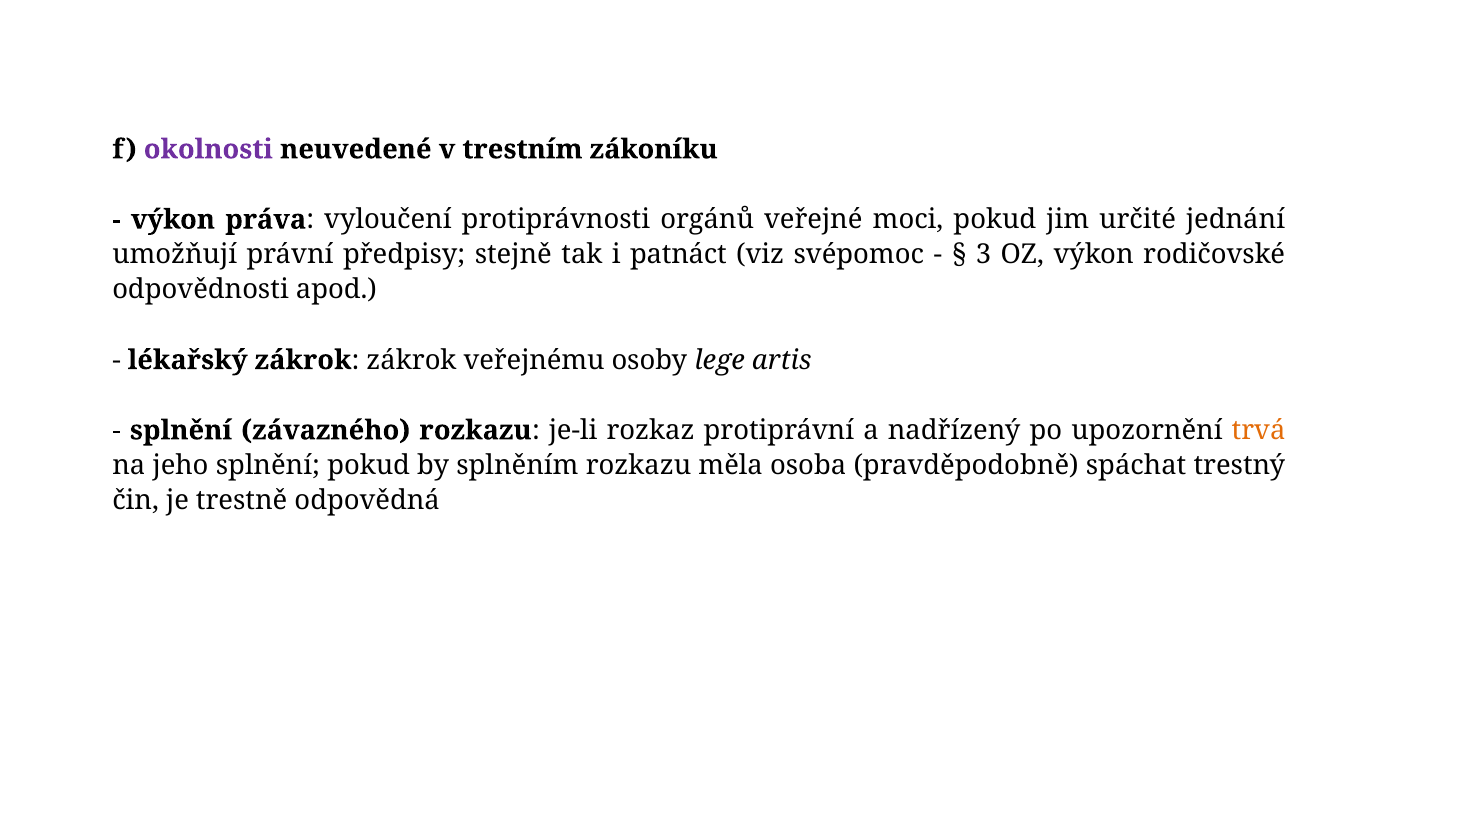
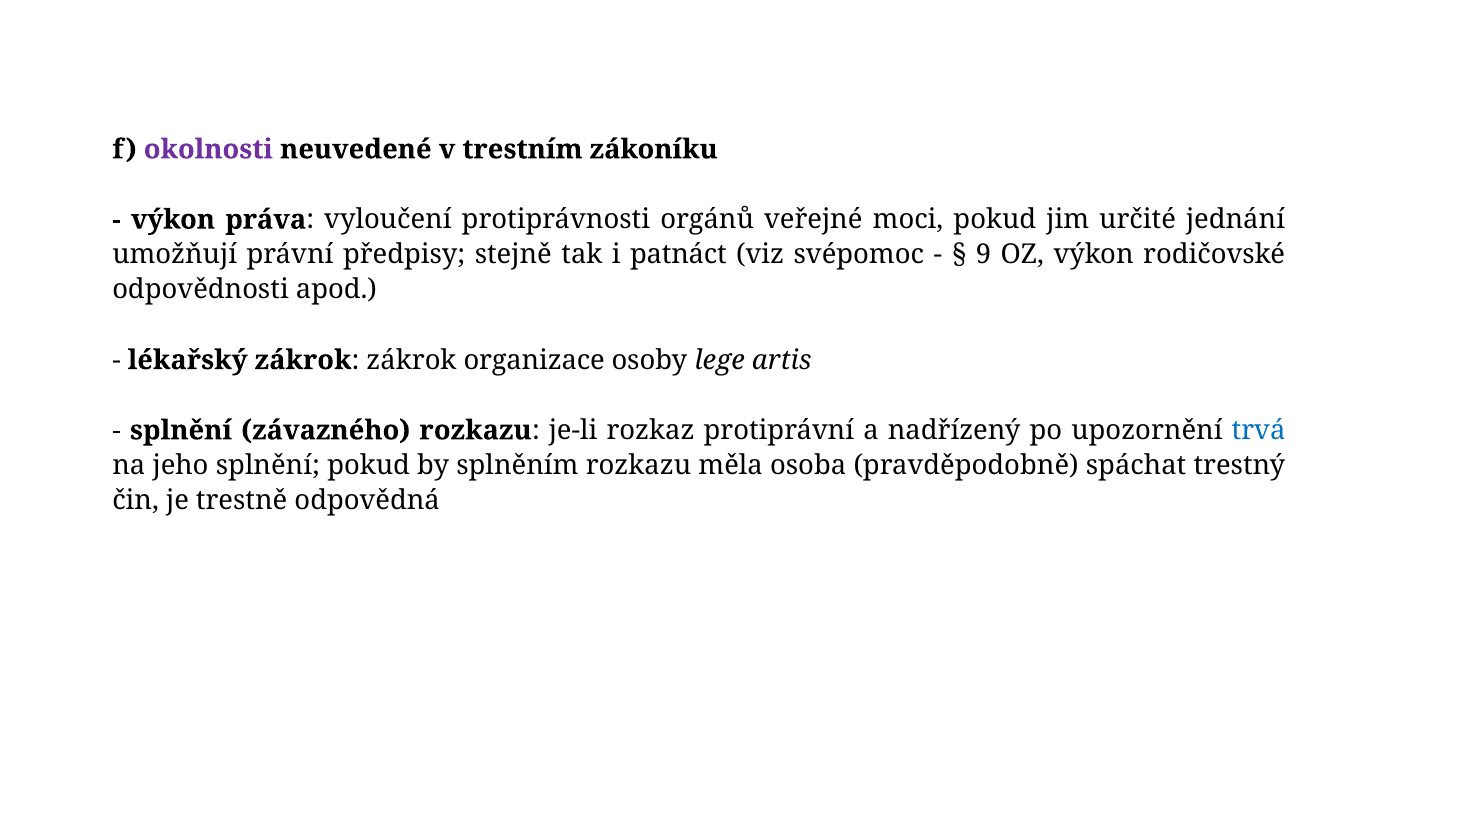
3: 3 -> 9 (984, 255)
veřejnému: veřejnému -> organizace (534, 360)
trvá colour: orange -> blue (1259, 431)
